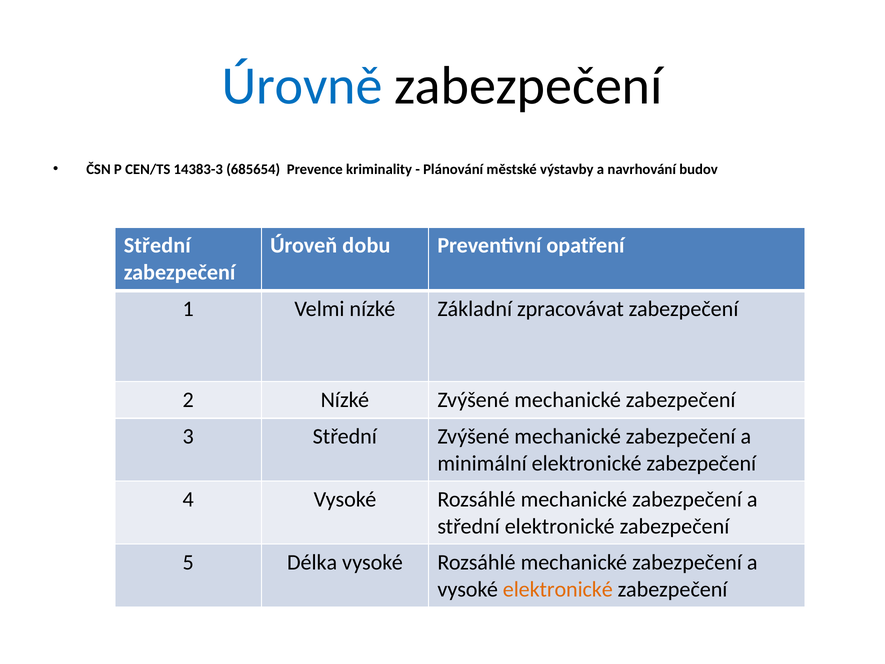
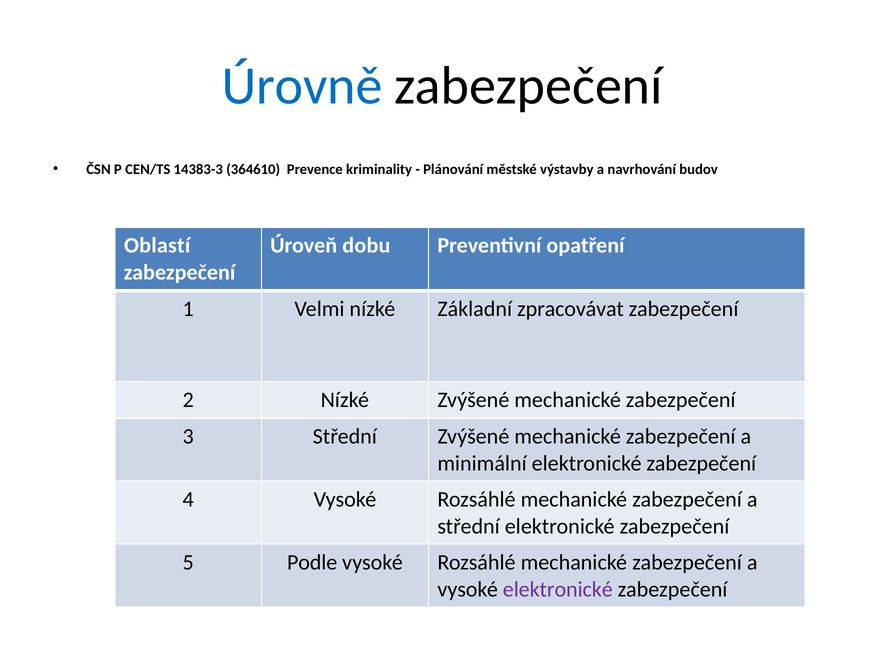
685654: 685654 -> 364610 (253, 169)
Střední: Střední -> Oblastí (157, 246)
Délka: Délka -> Podle (312, 562)
elektronické colour: orange -> purple (558, 589)
